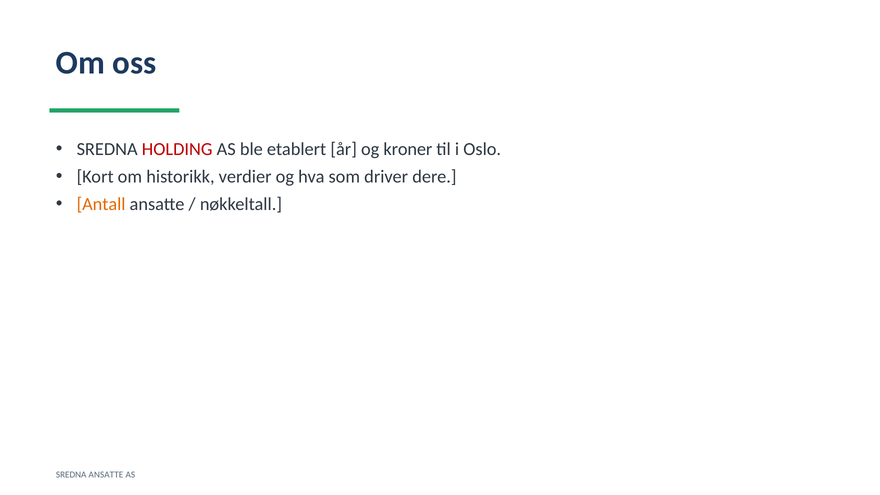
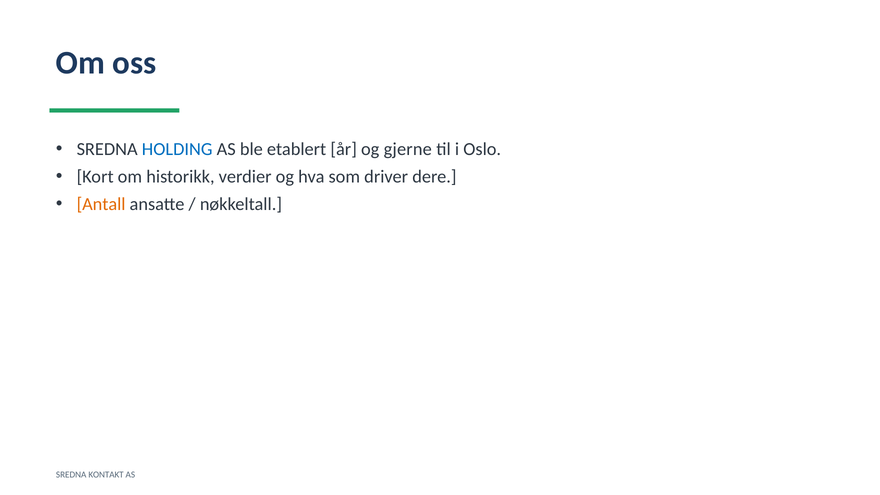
HOLDING colour: red -> blue (177, 149)
kroner: kroner -> gjerne (408, 149)
SREDNA ANSATTE: ANSATTE -> KONTAKT (106, 475)
